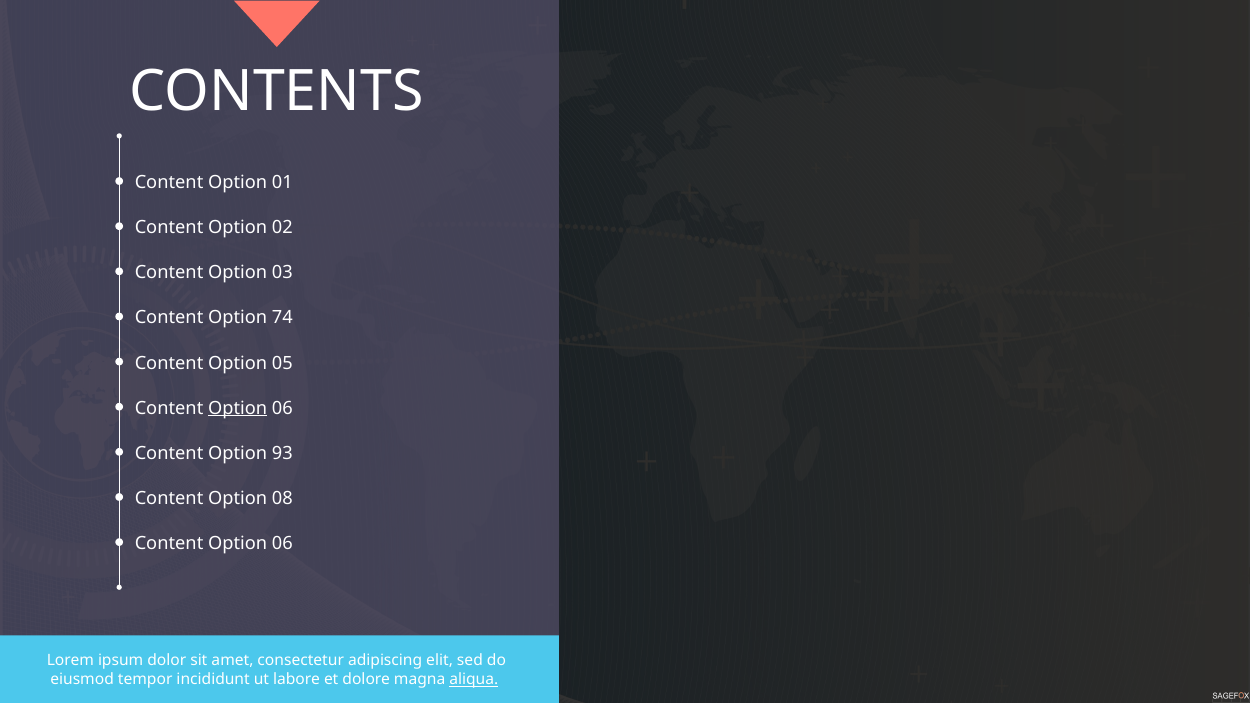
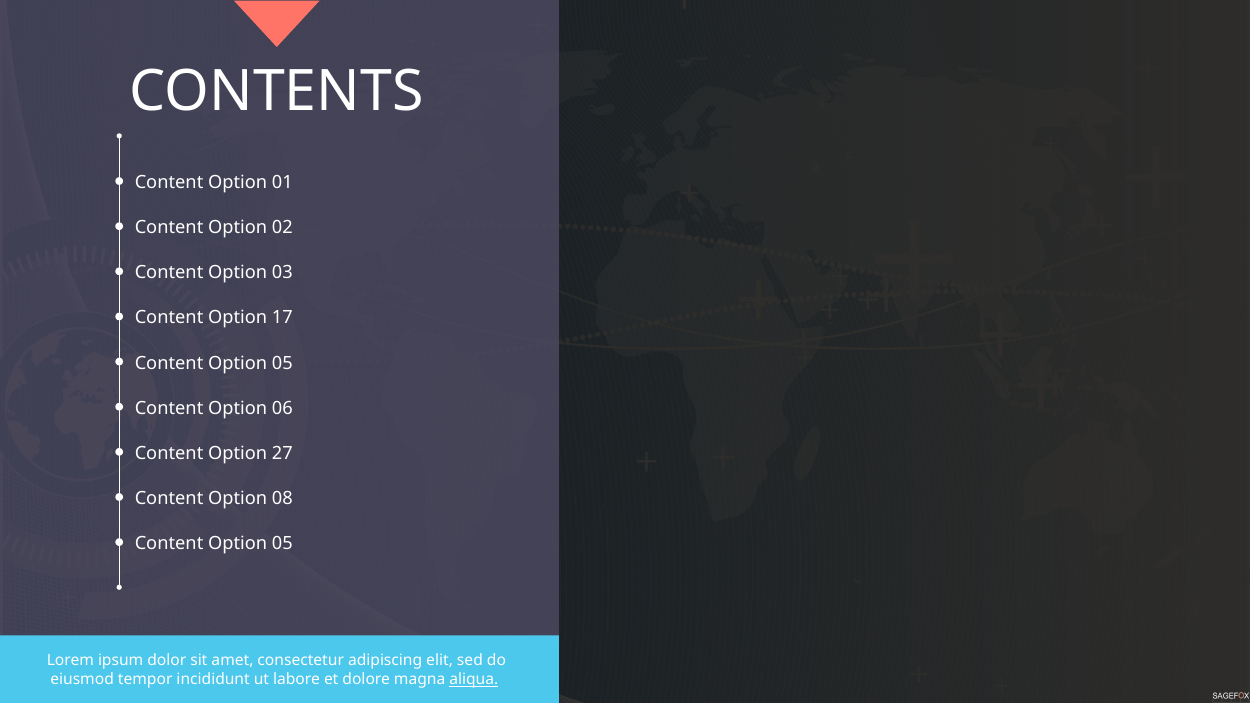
74: 74 -> 17 (282, 318)
Option underline: present -> none (238, 408)
93: 93 -> 27 (282, 453)
06: 06 -> 05 (282, 543)
